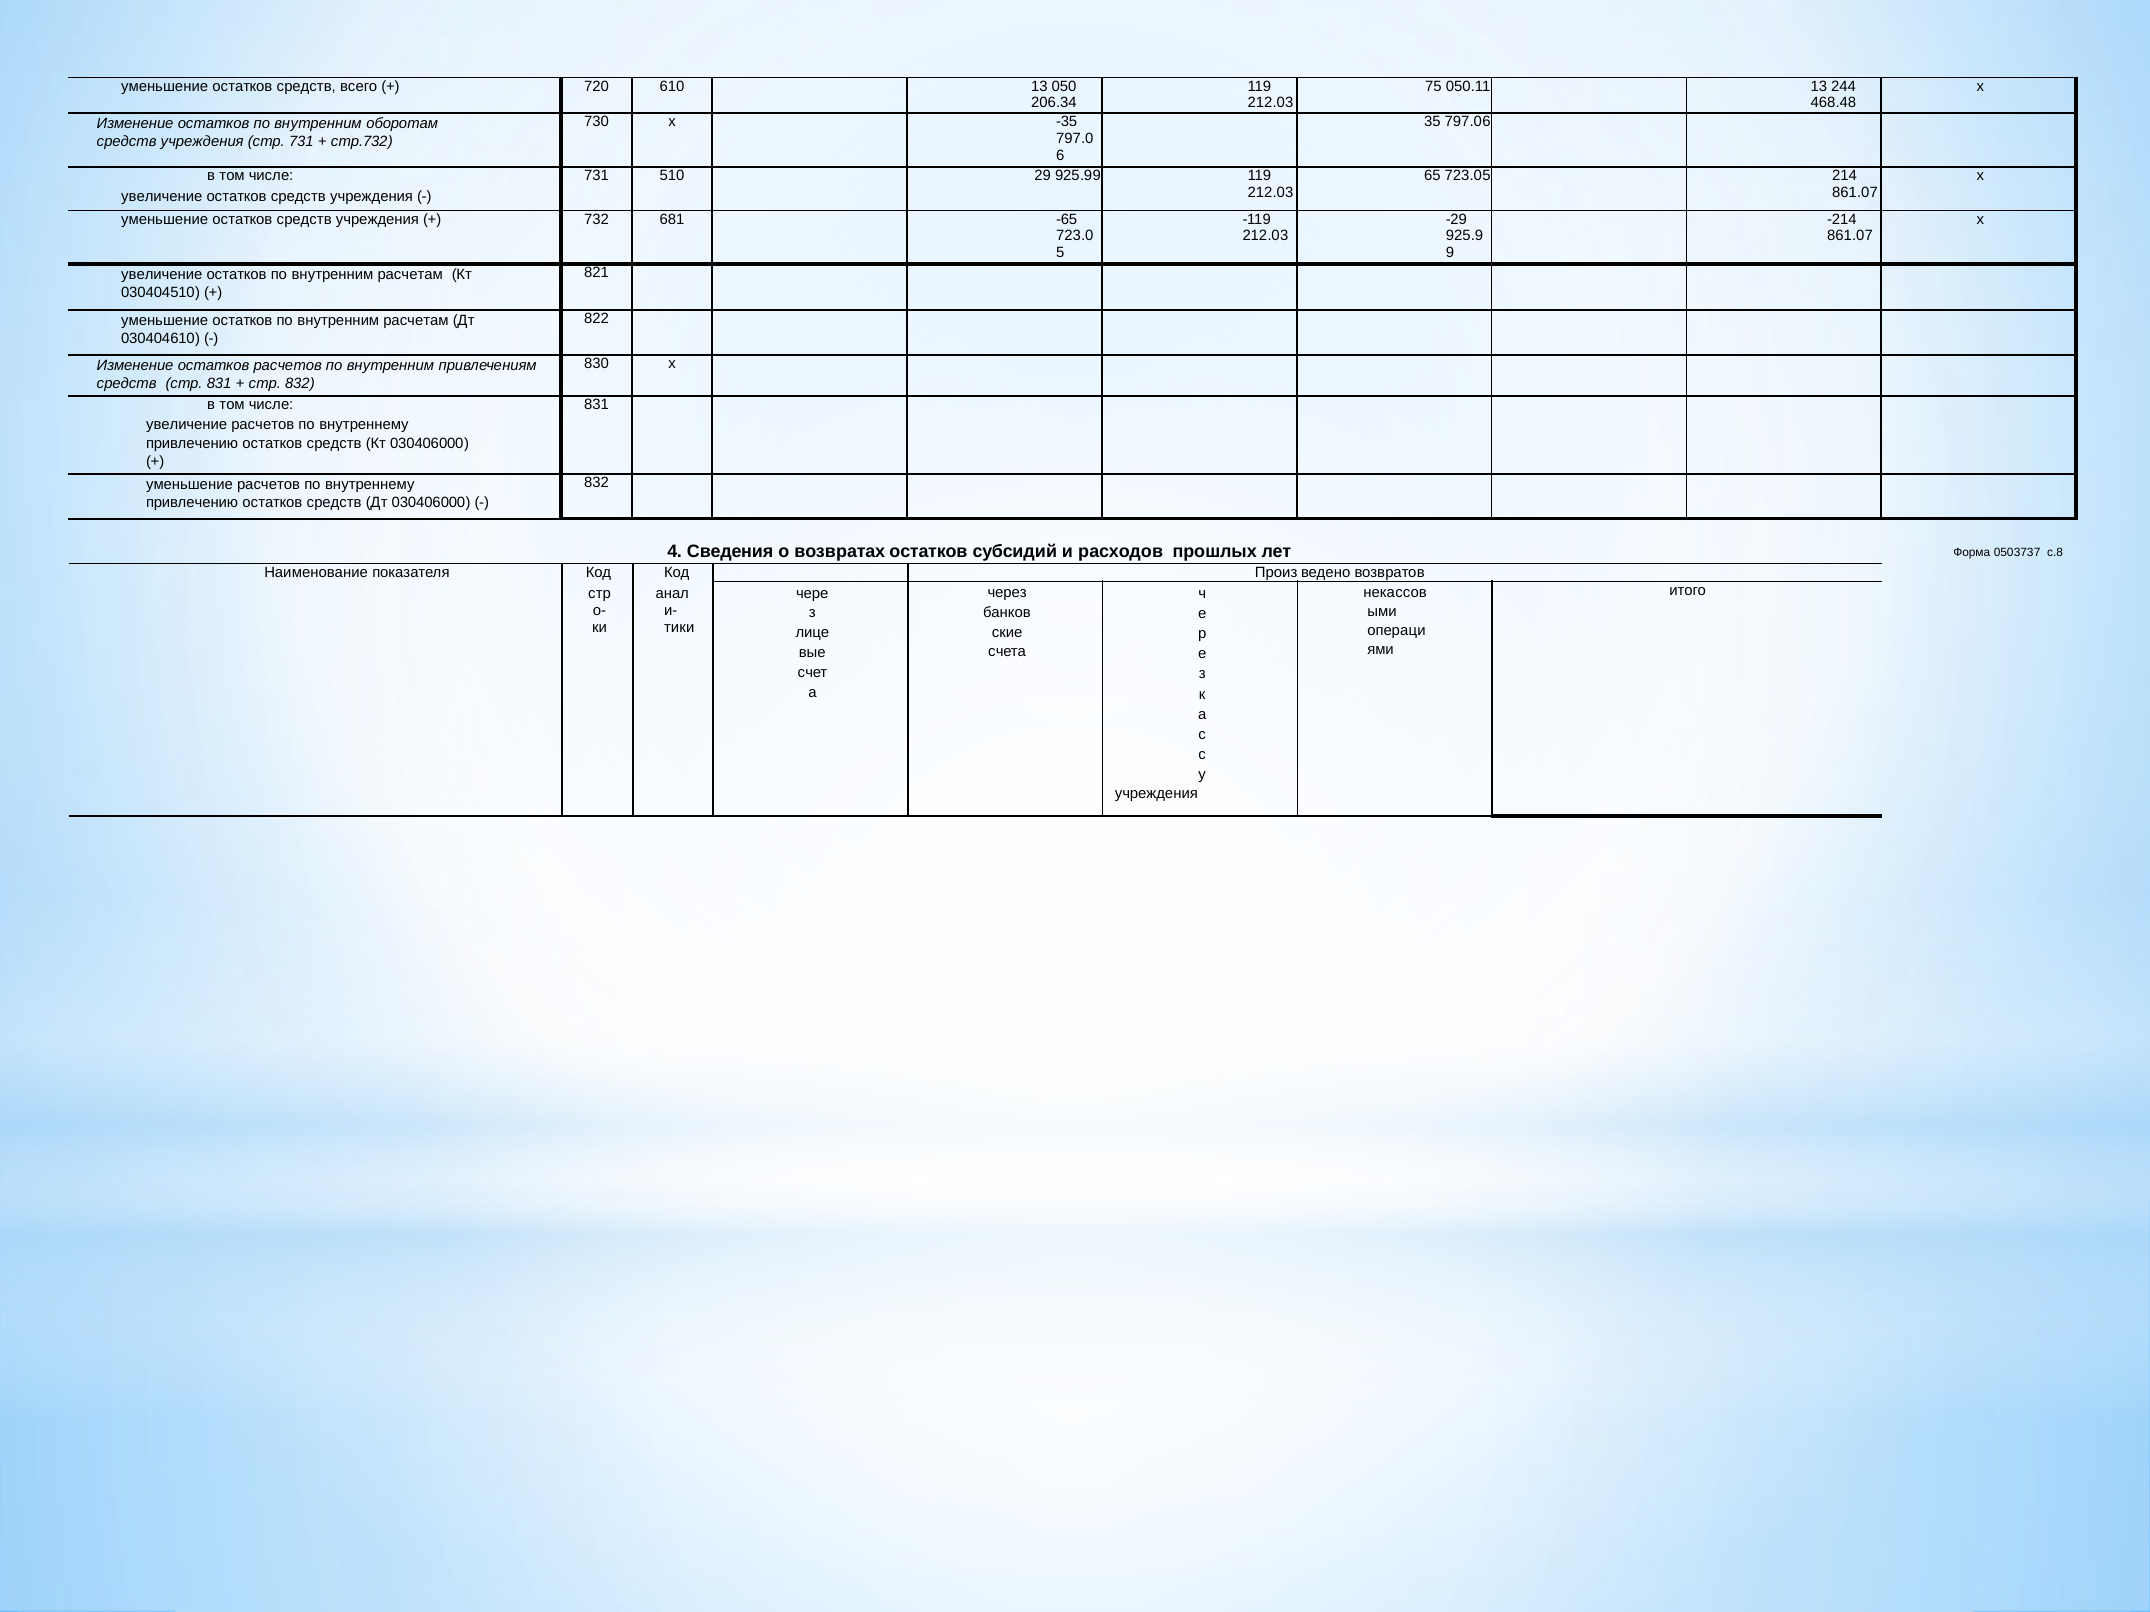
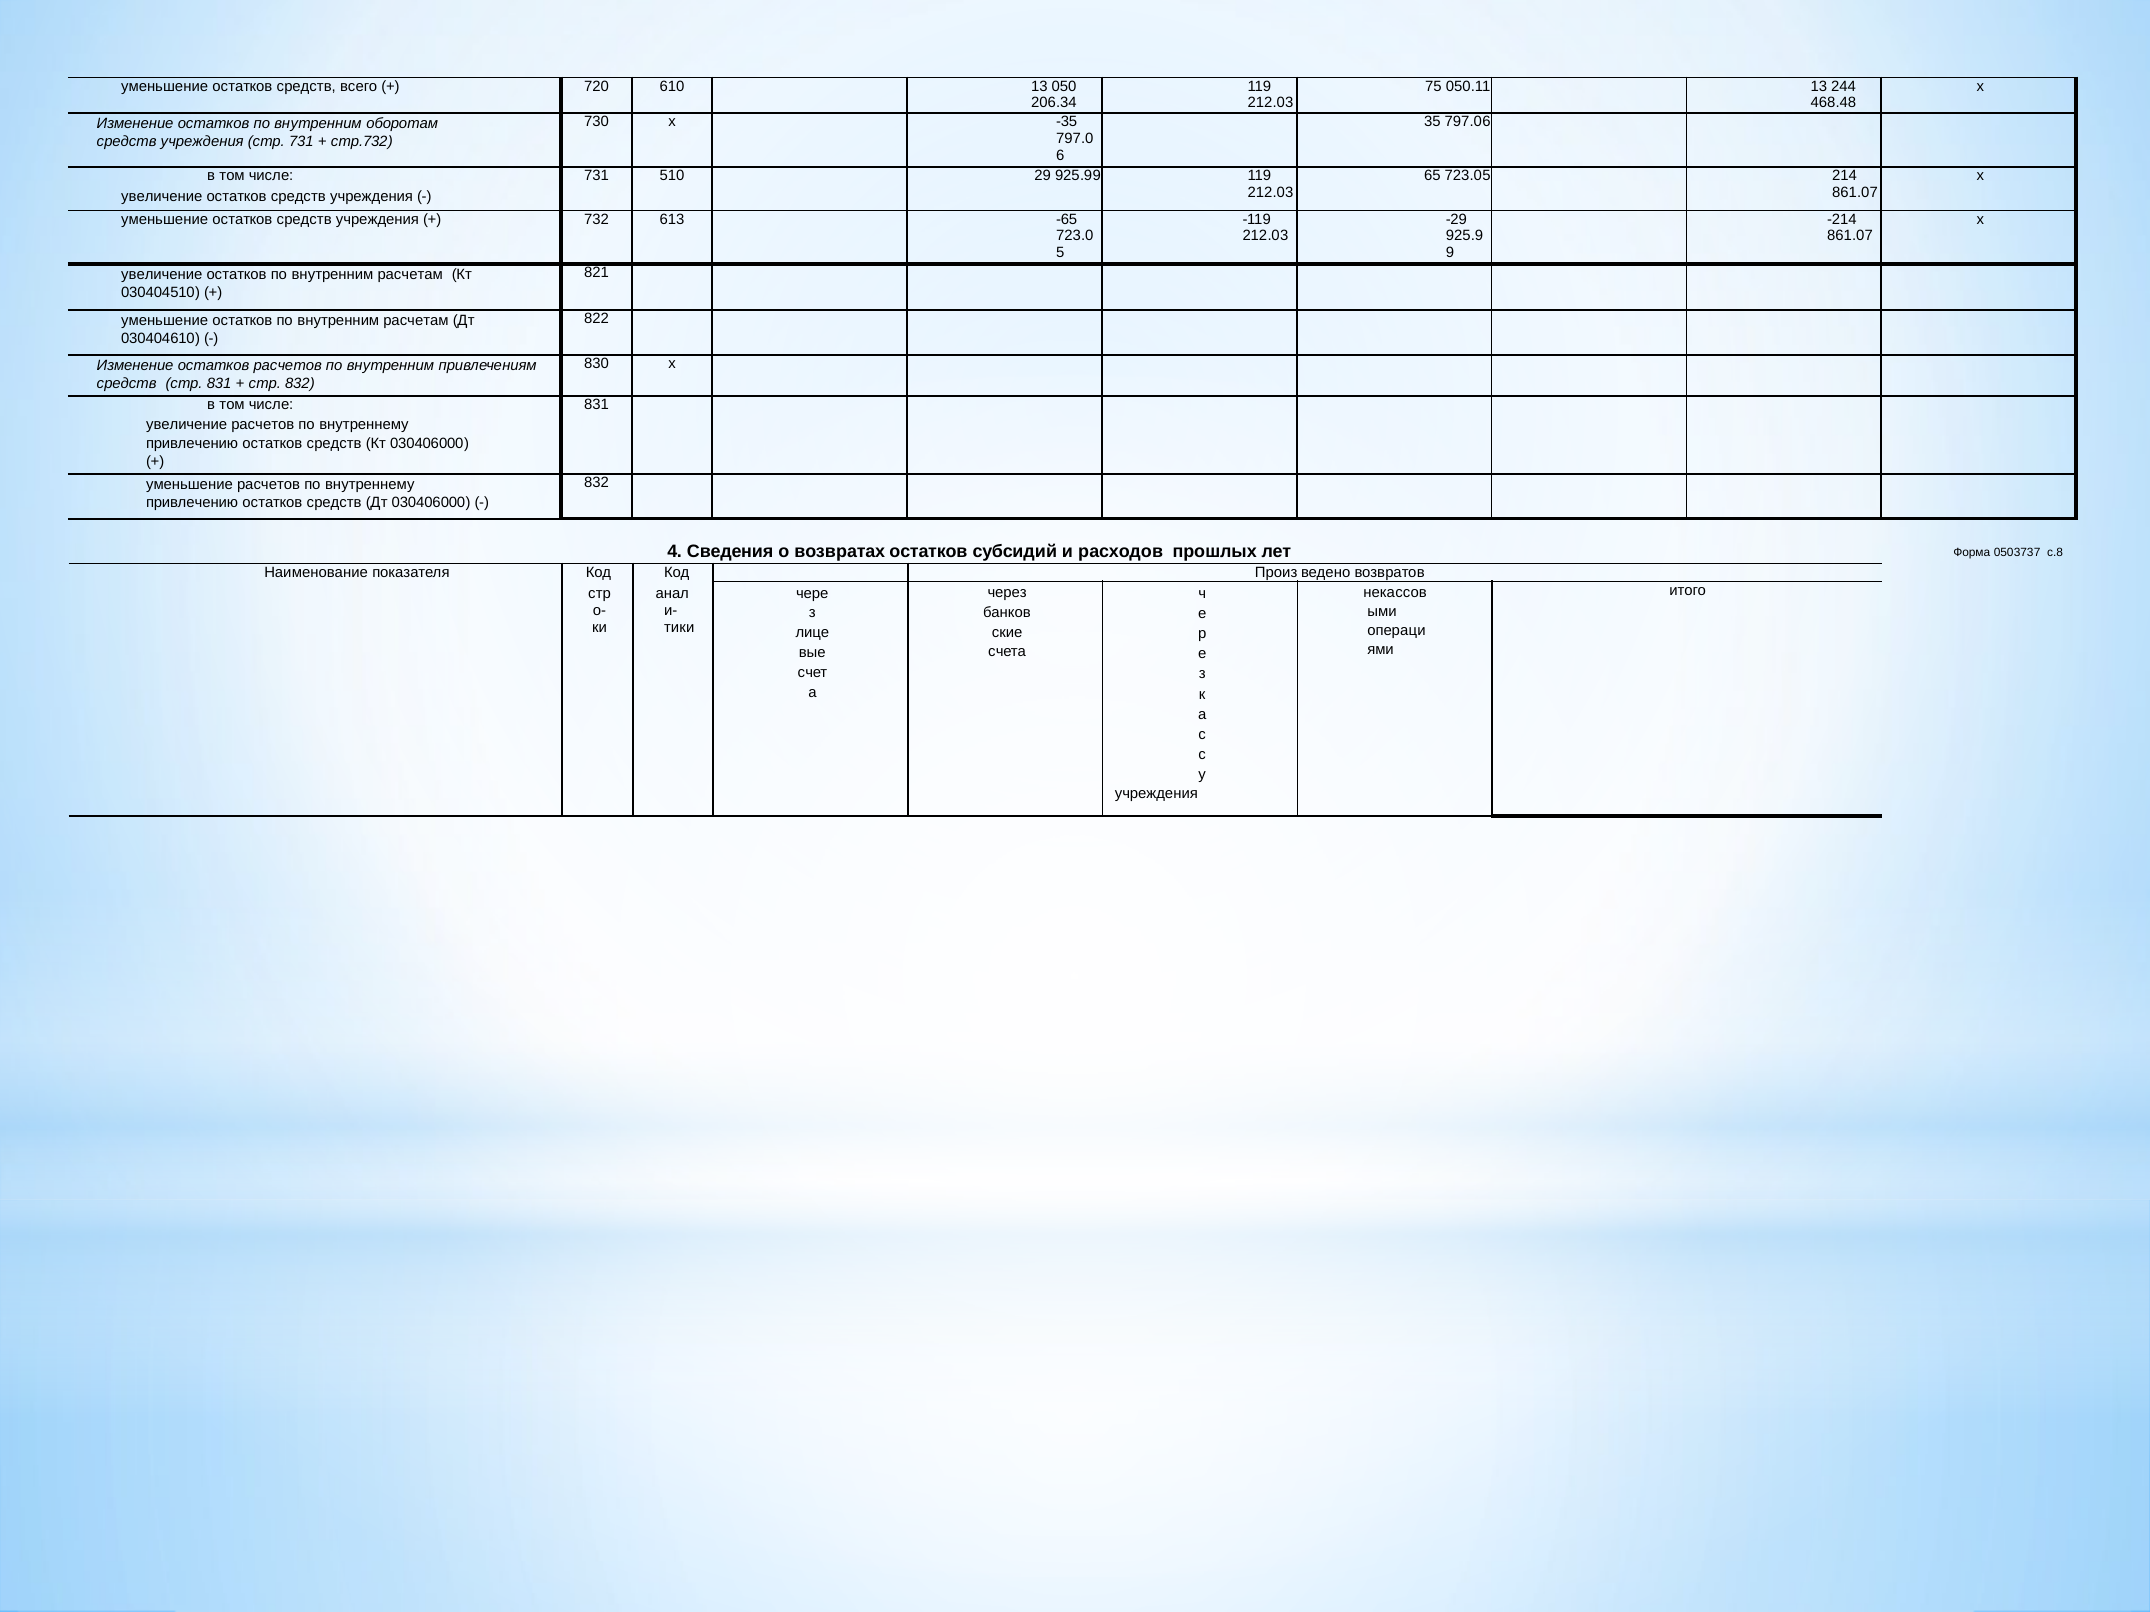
681: 681 -> 613 (672, 219)
